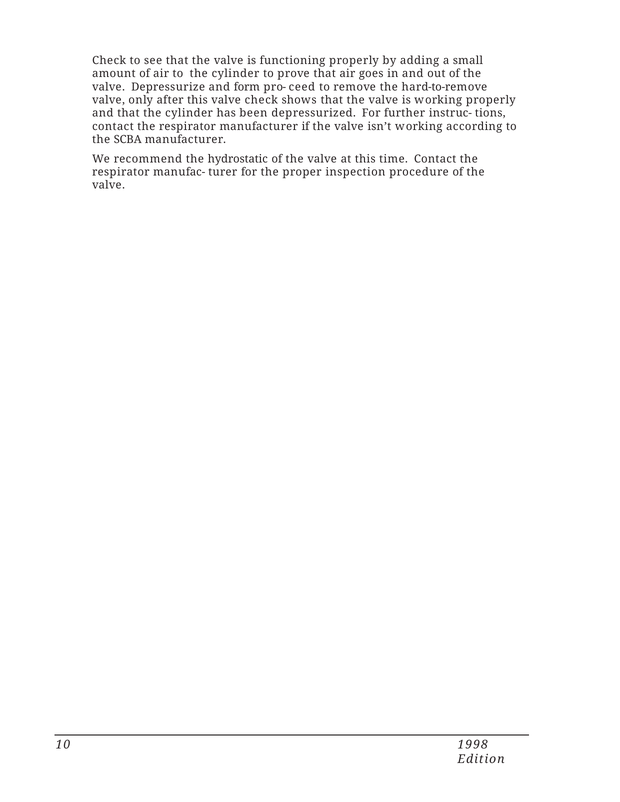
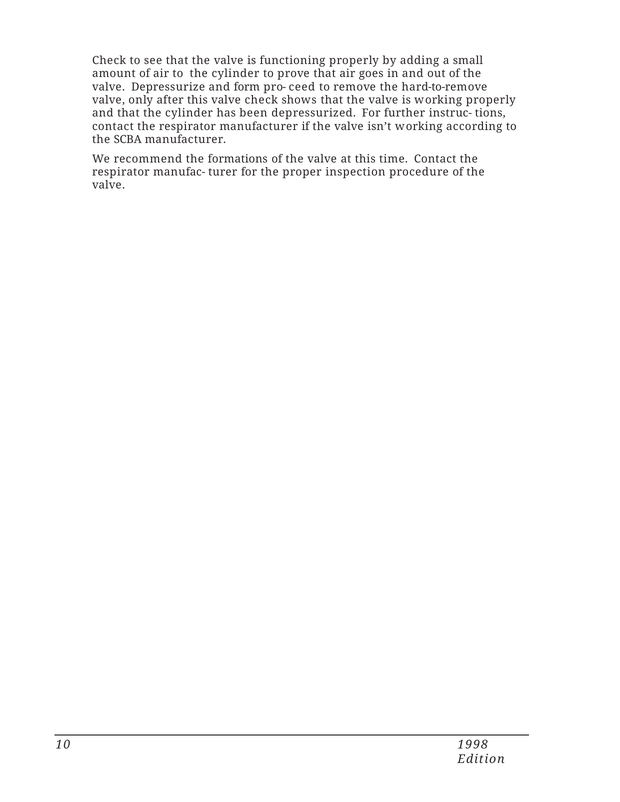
hydrostatic: hydrostatic -> formations (238, 159)
